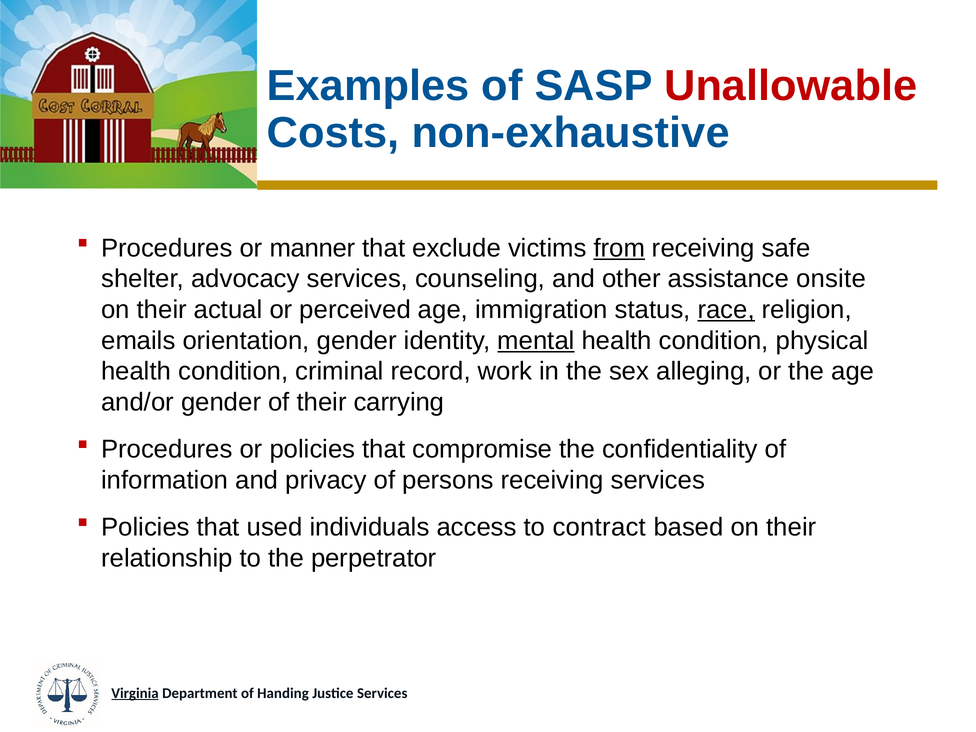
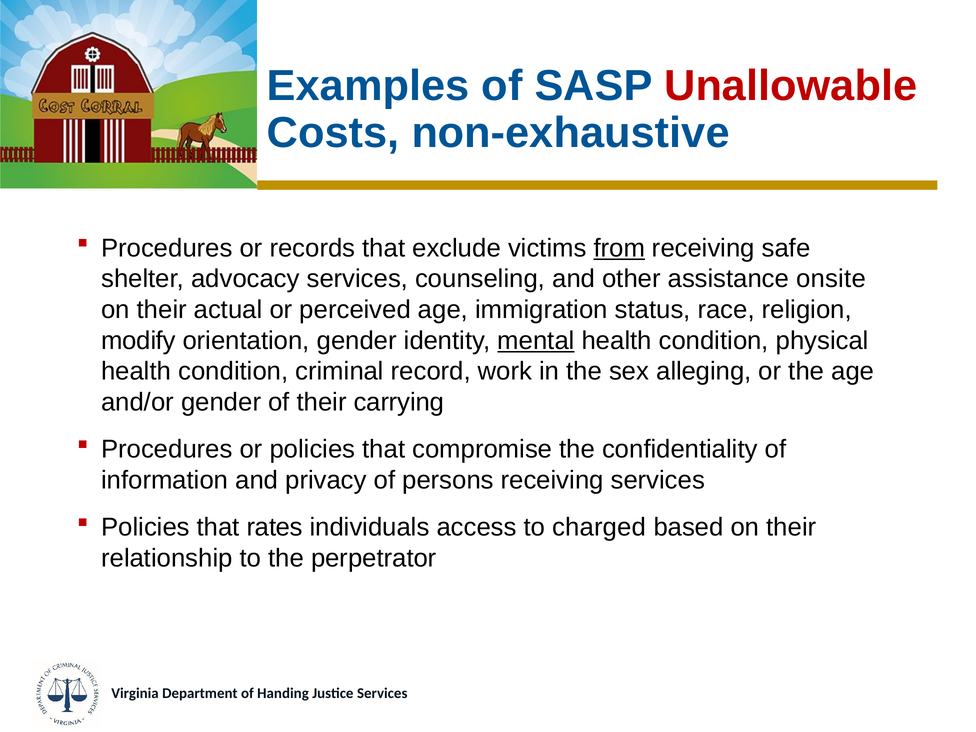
manner: manner -> records (312, 248)
race underline: present -> none (726, 310)
emails: emails -> modify (138, 341)
used: used -> rates (275, 527)
contract: contract -> charged (599, 527)
Virginia underline: present -> none (135, 693)
